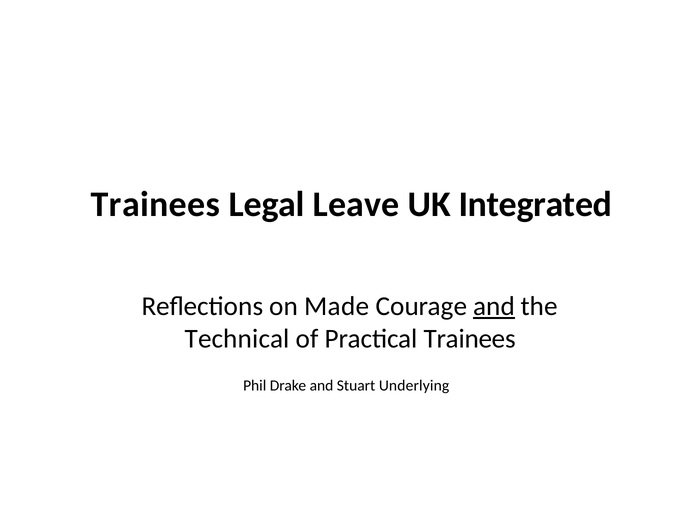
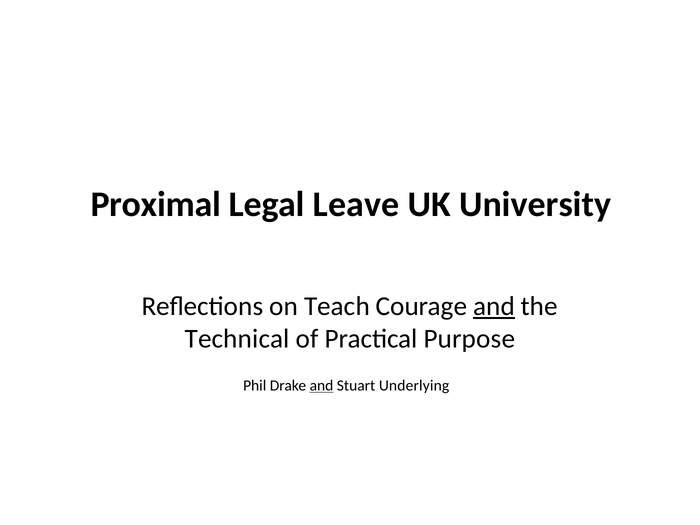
Trainees: Trainees -> Proximal (156, 204)
Integrated: Integrated -> University (535, 204)
Made: Made -> Teach (337, 306)
Practical Trainees: Trainees -> Purpose (469, 339)
and underline: none -> present (321, 386)
